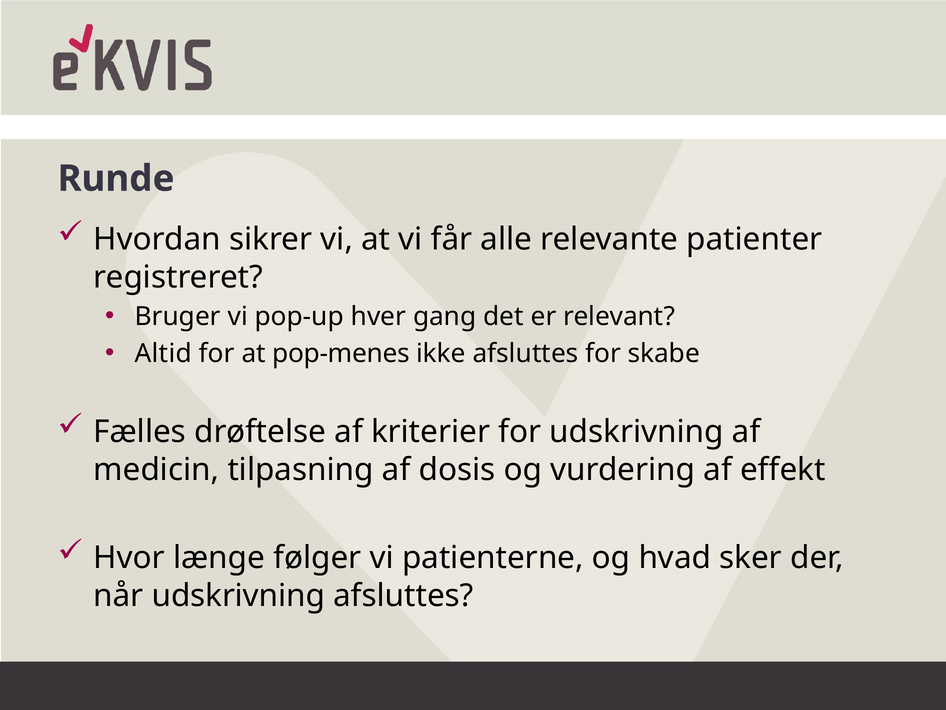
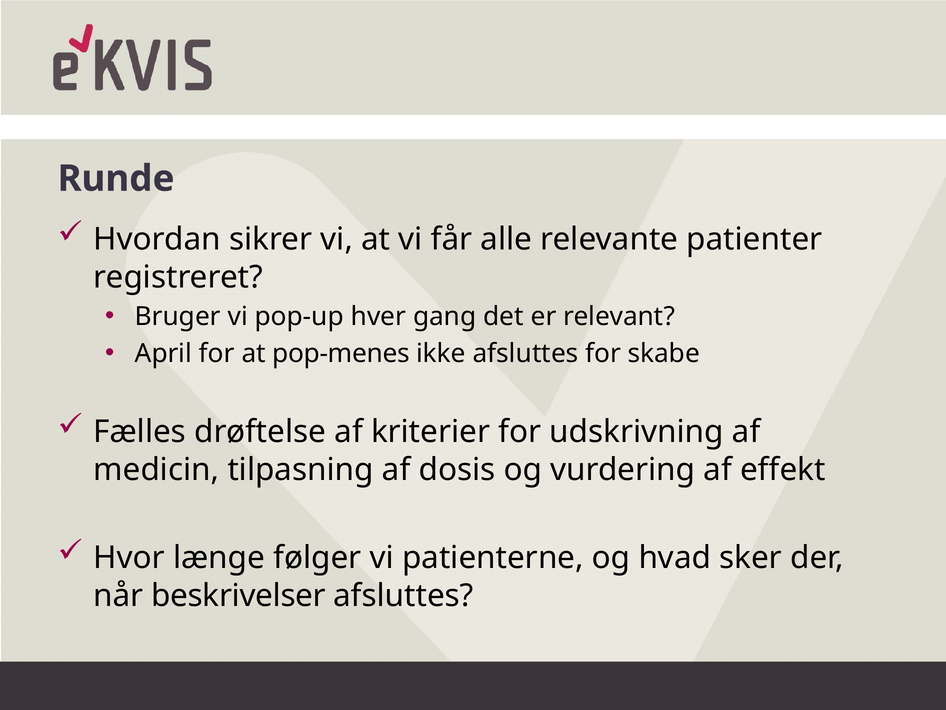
Altid: Altid -> April (163, 353)
når udskrivning: udskrivning -> beskrivelser (238, 595)
